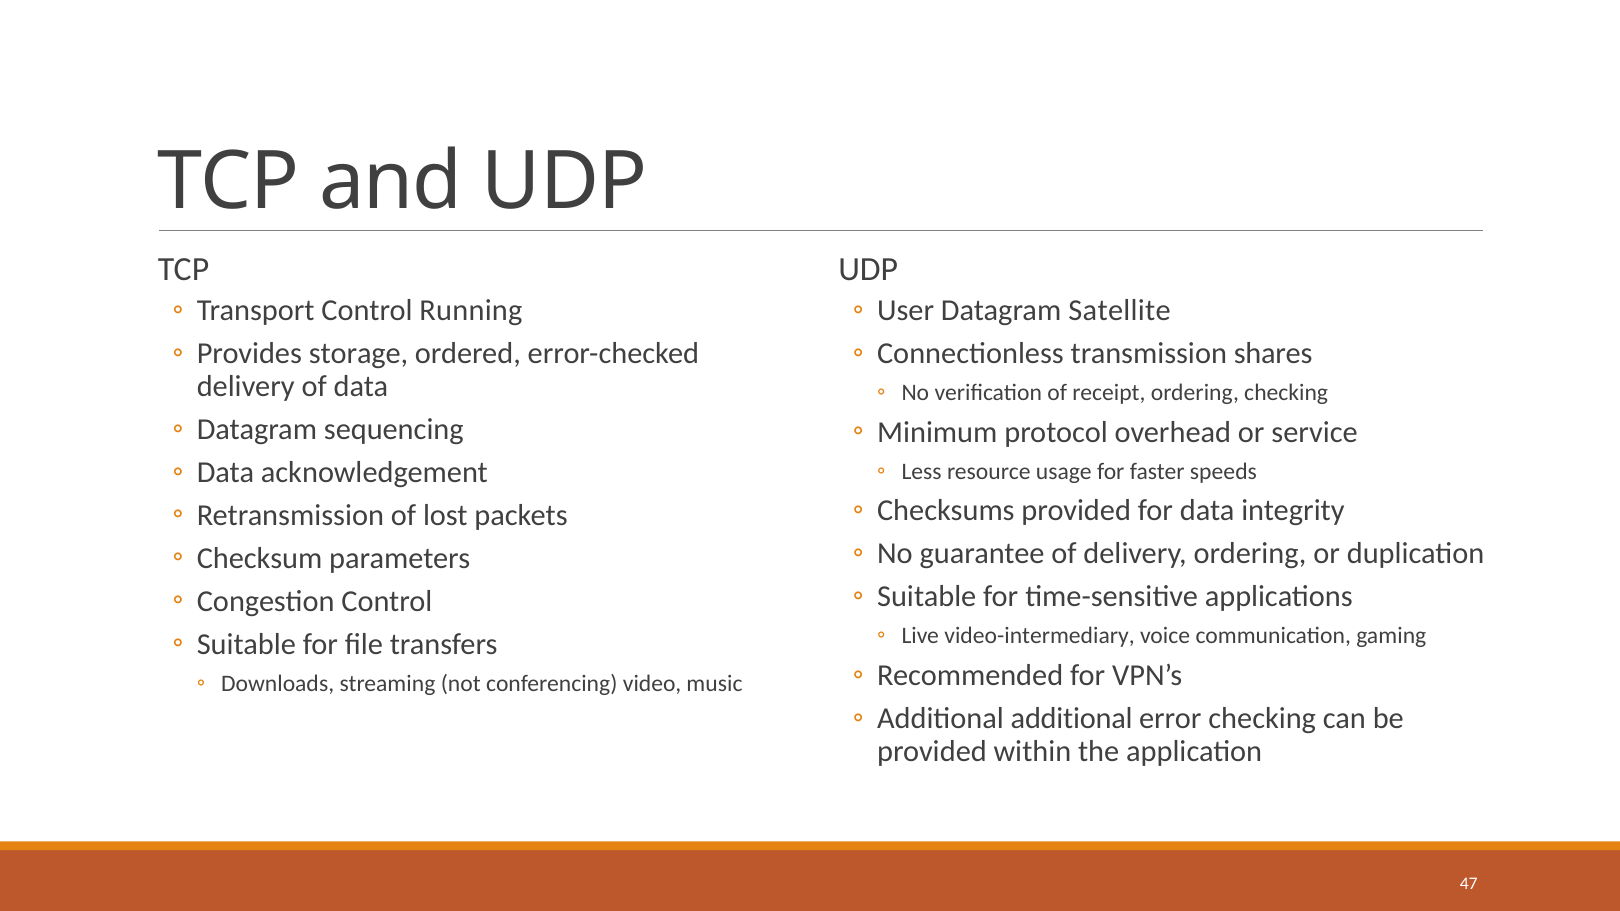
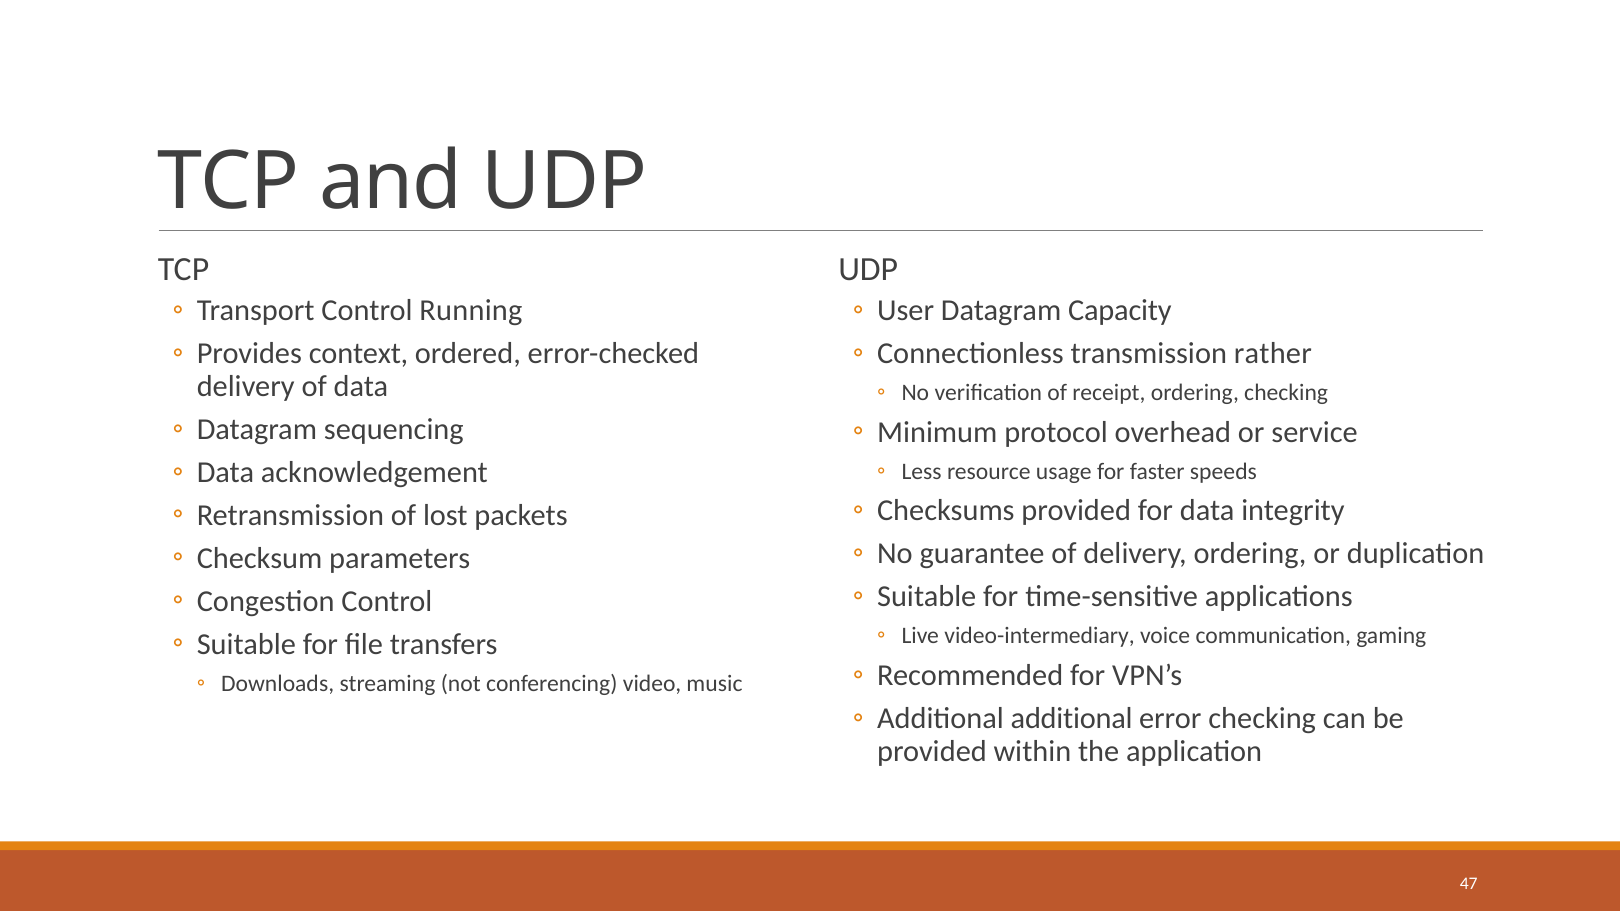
Satellite: Satellite -> Capacity (1120, 311)
storage: storage -> context (359, 354)
shares: shares -> rather (1273, 354)
